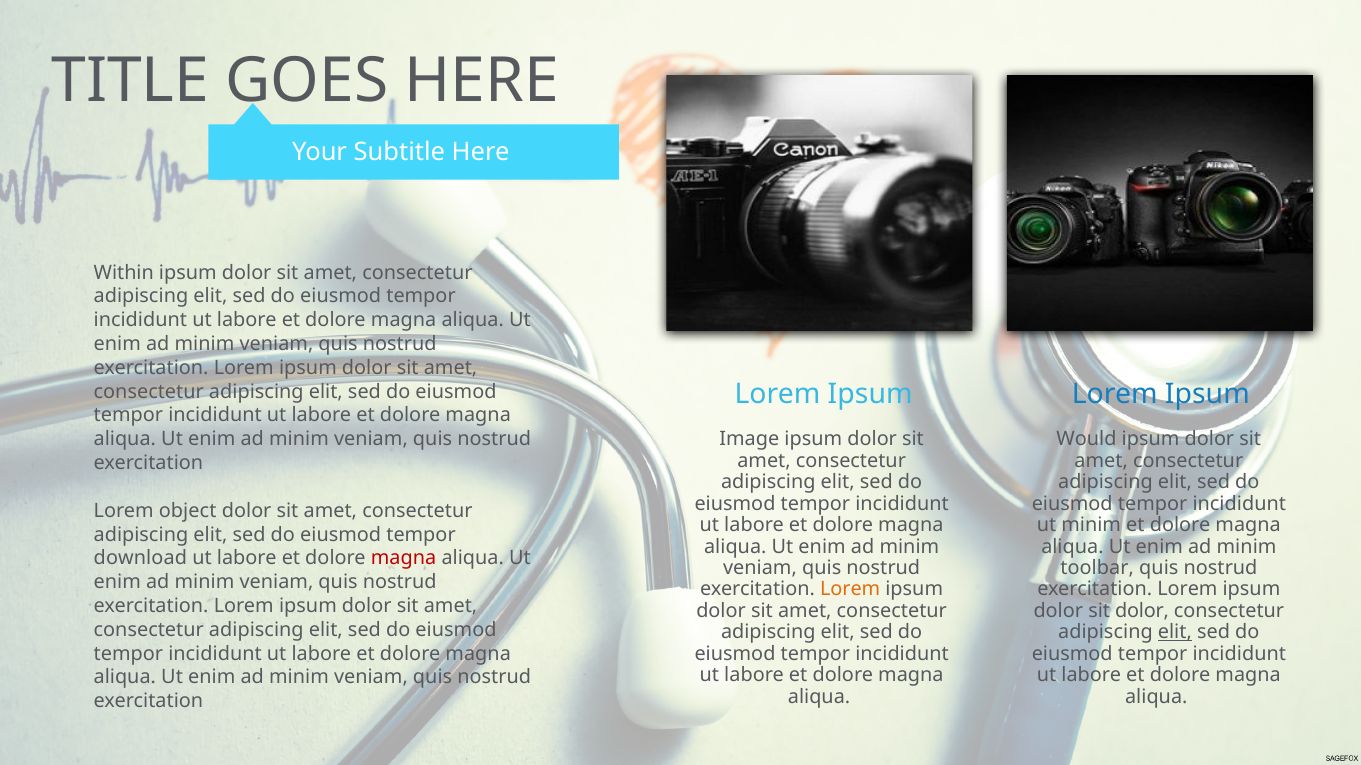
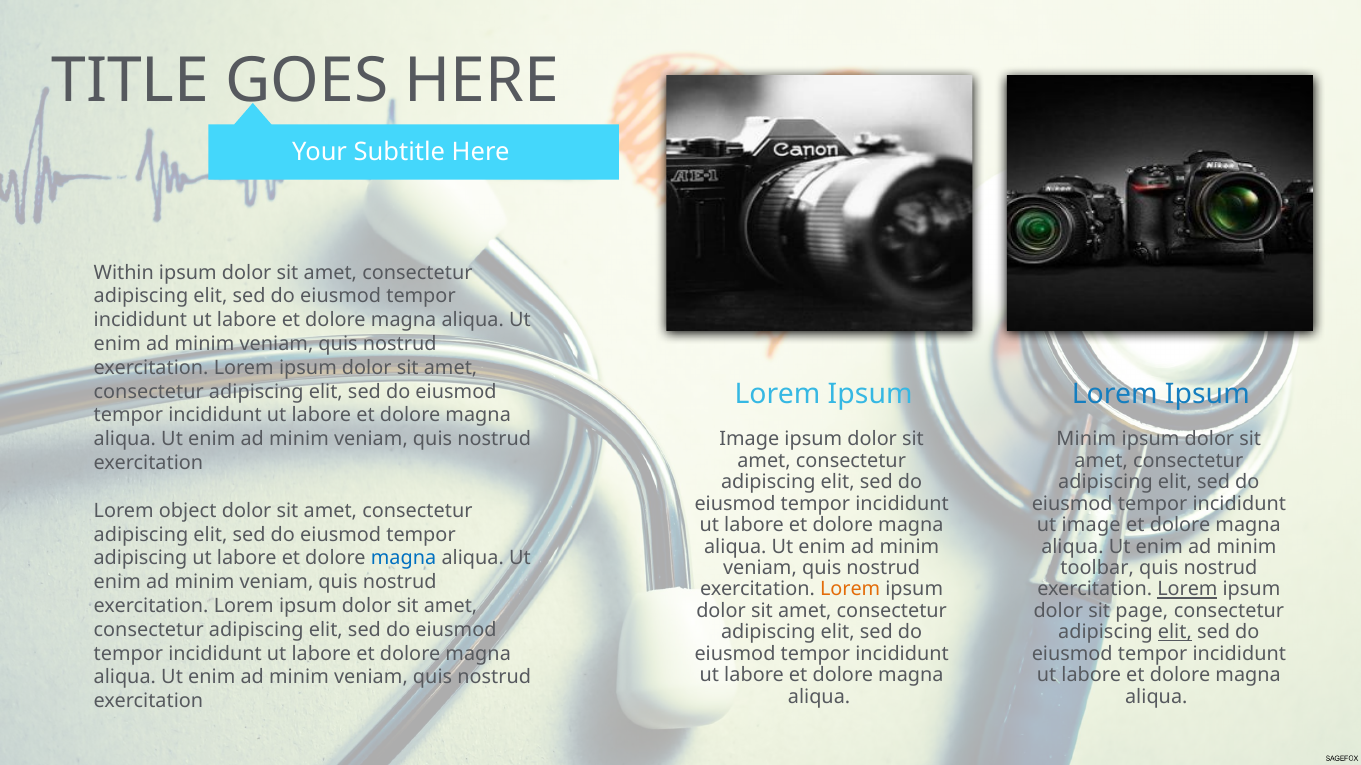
Would: Would -> Minim (1086, 440)
ut minim: minim -> image (1091, 525)
download: download -> adipiscing (140, 559)
magna colour: red -> blue (404, 559)
Lorem underline: none -> present (1187, 590)
sit dolor: dolor -> page (1142, 611)
